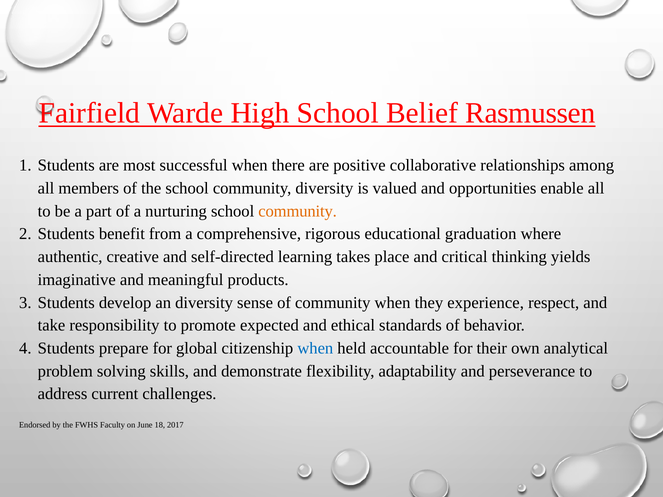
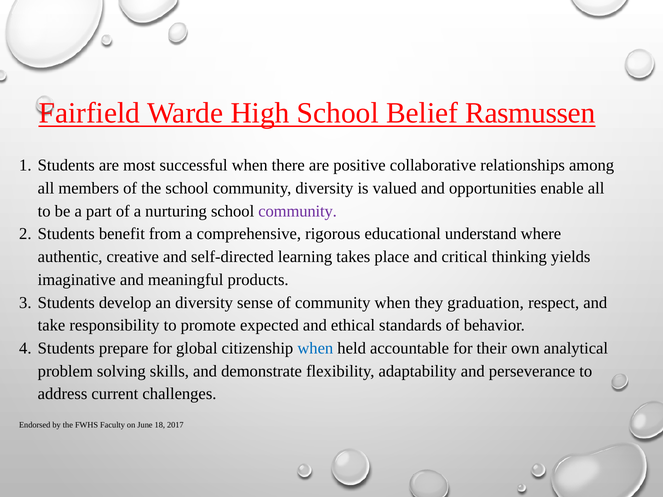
community colour: orange -> purple (298, 211)
graduation: graduation -> understand (481, 234)
experience: experience -> graduation (486, 303)
